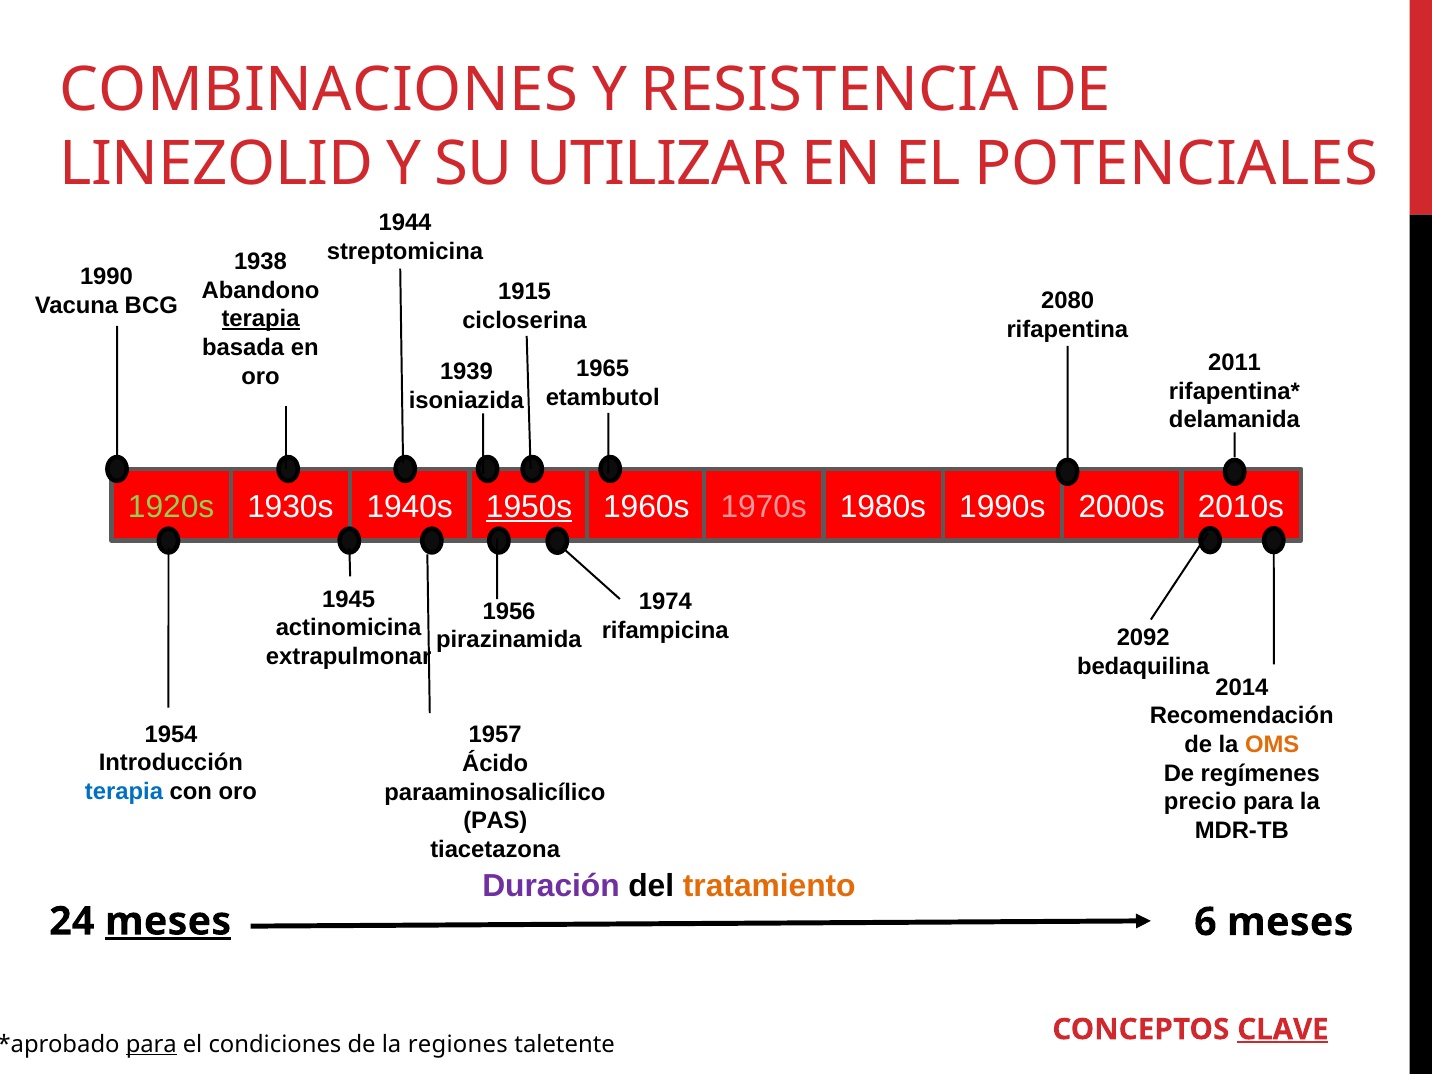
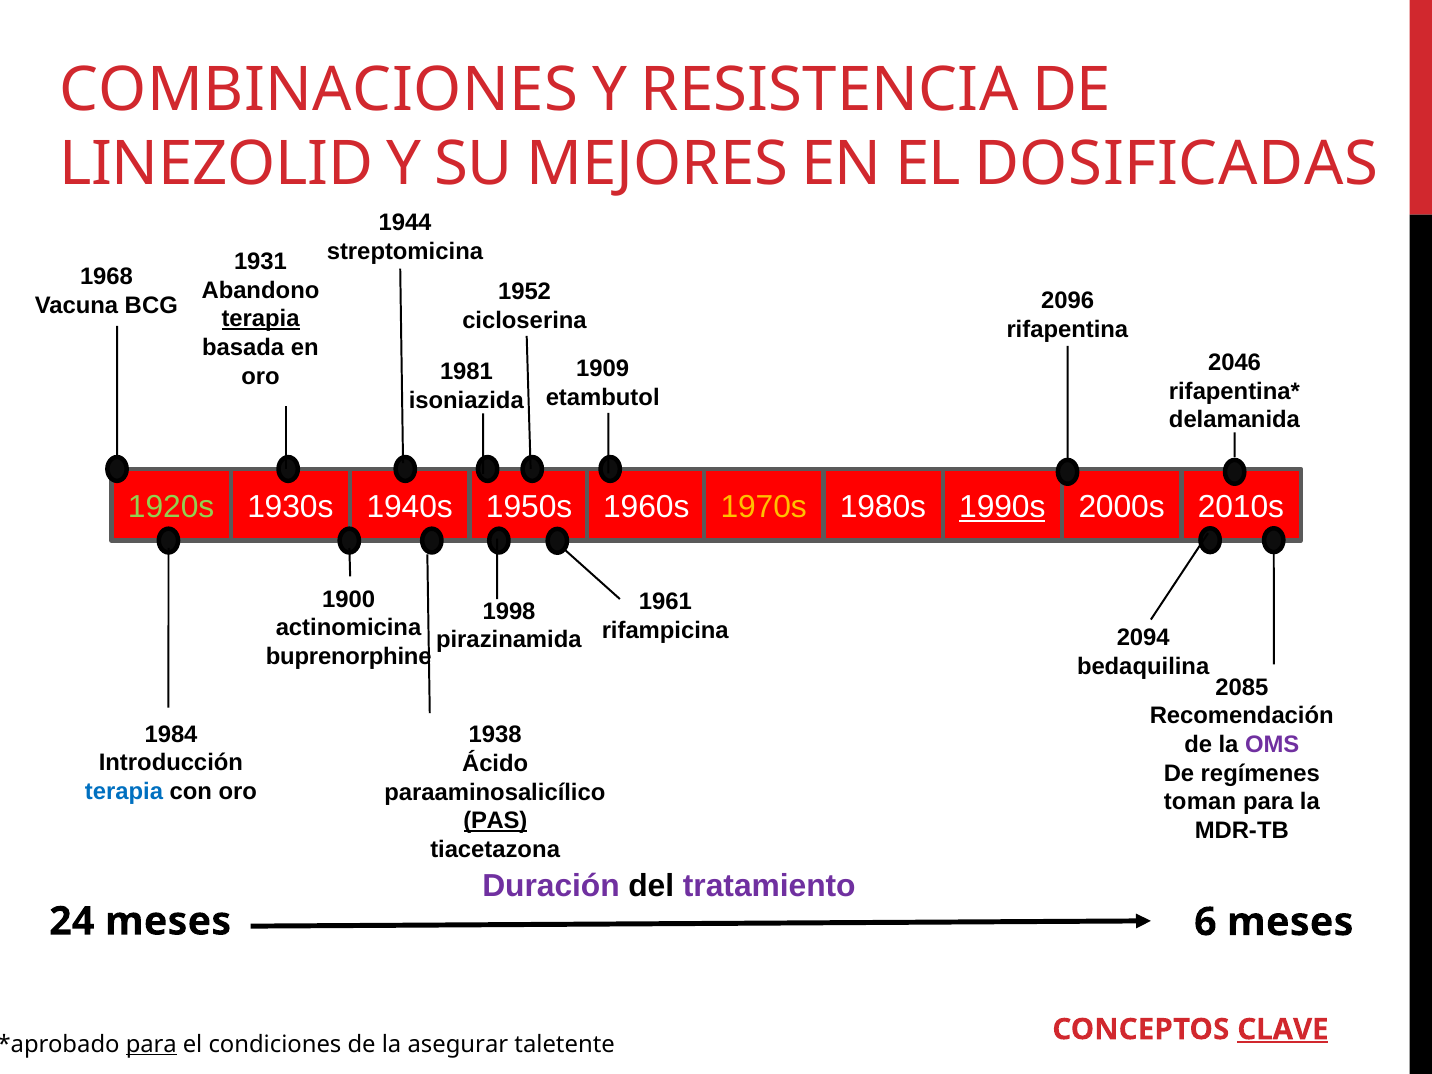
UTILIZAR: UTILIZAR -> MEJORES (657, 164)
POTENCIALES: POTENCIALES -> DOSIFICADAS (1176, 164)
1938: 1938 -> 1931 (260, 262)
1990: 1990 -> 1968 (106, 277)
1915: 1915 -> 1952 (525, 292)
2080: 2080 -> 2096 (1068, 301)
2011: 2011 -> 2046 (1235, 363)
1965: 1965 -> 1909 (603, 369)
1939: 1939 -> 1981 (466, 372)
1950s underline: present -> none (529, 507)
1970s colour: pink -> yellow (764, 507)
1990s underline: none -> present (1002, 507)
1945: 1945 -> 1900 (349, 599)
1974: 1974 -> 1961 (665, 602)
1956: 1956 -> 1998 (509, 611)
2092: 2092 -> 2094 (1143, 638)
extrapulmonar: extrapulmonar -> buprenorphine (349, 657)
2014: 2014 -> 2085 (1242, 687)
1954: 1954 -> 1984 (171, 734)
1957: 1957 -> 1938 (495, 735)
OMS colour: orange -> purple (1272, 745)
precio: precio -> toman (1200, 802)
PAS underline: none -> present (495, 821)
tratamiento colour: orange -> purple (769, 886)
meses underline: present -> none (168, 921)
regiones: regiones -> asegurar (458, 1044)
